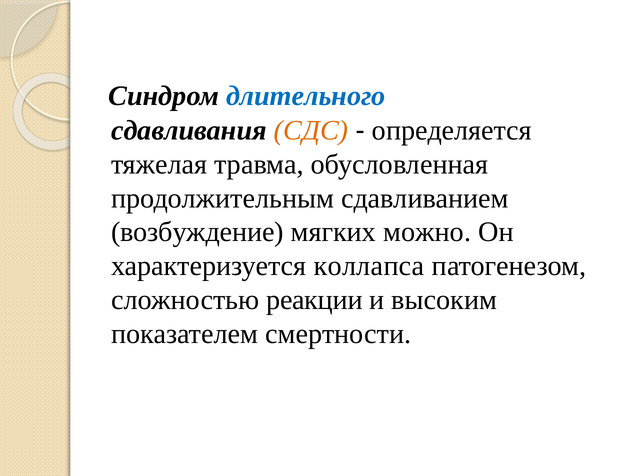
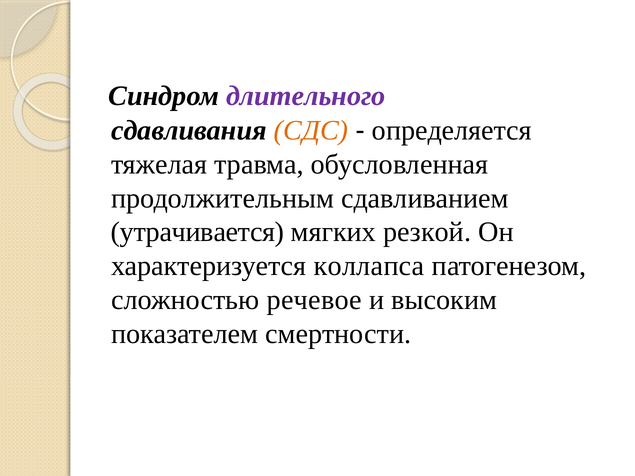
длительного colour: blue -> purple (306, 96)
возбуждение: возбуждение -> утрачивается (198, 232)
можно: можно -> резкой (427, 232)
реакции: реакции -> речевое (314, 300)
